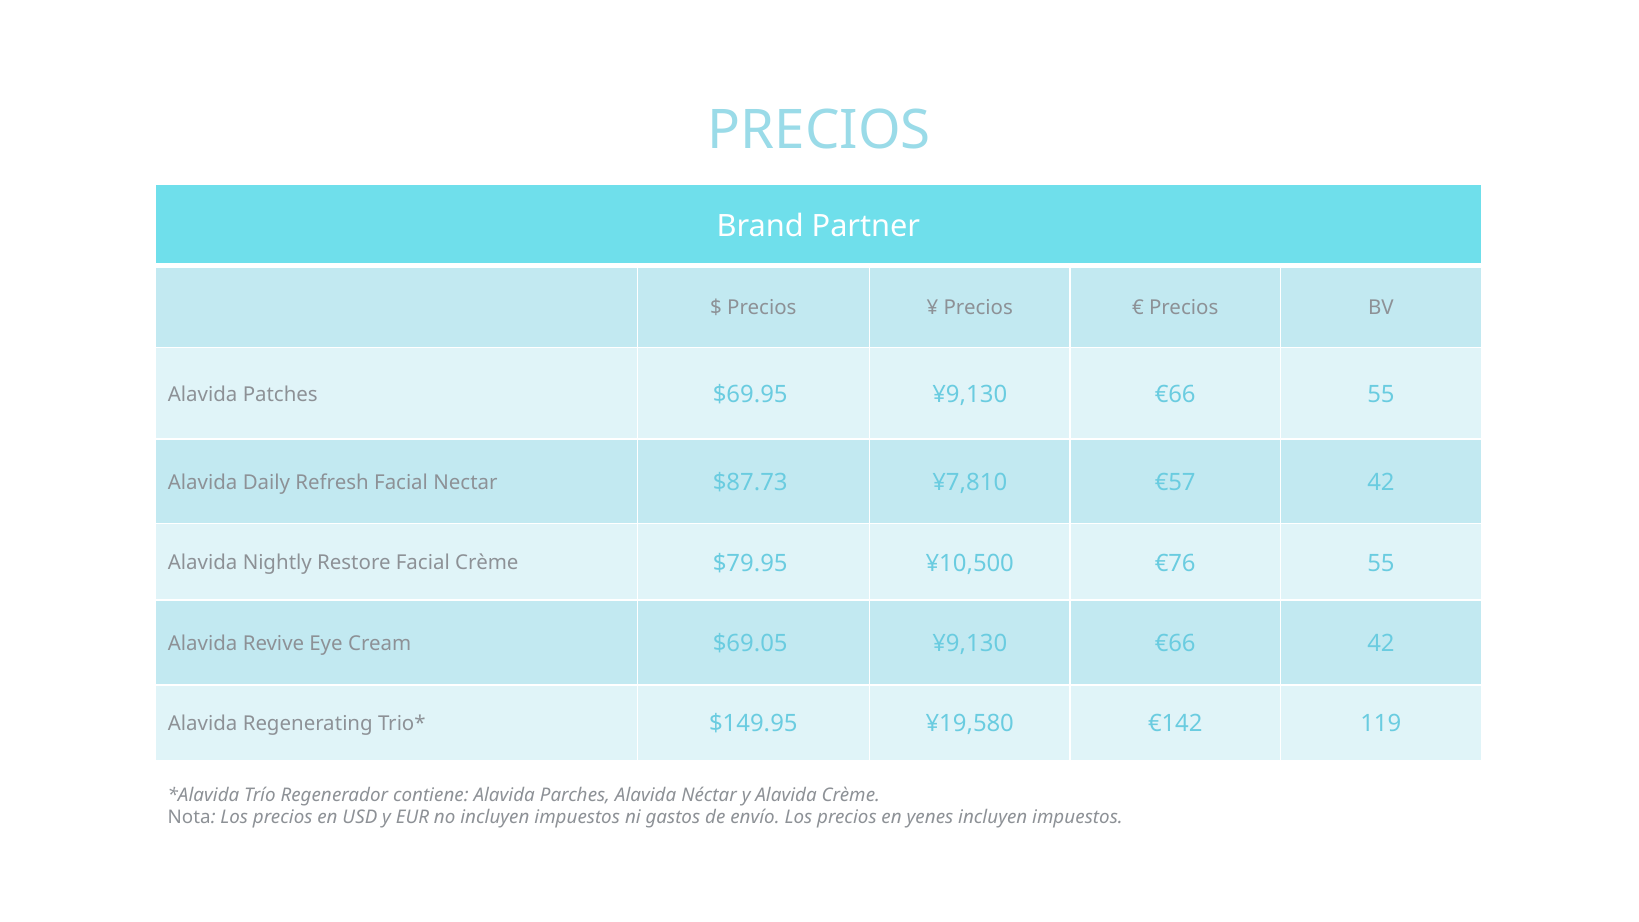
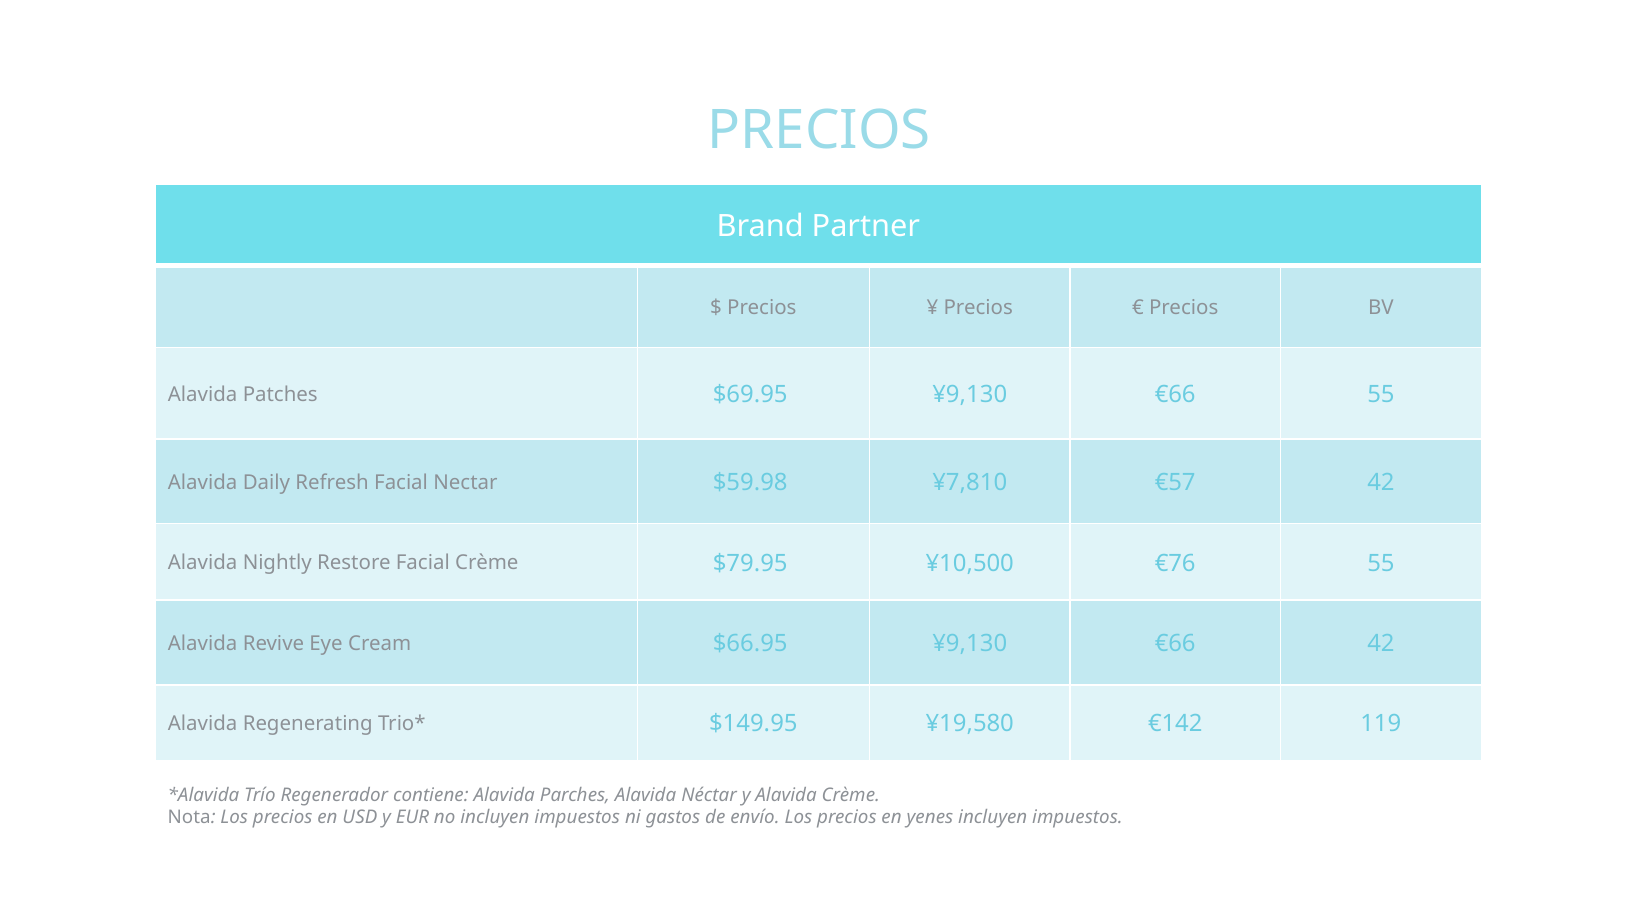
$87.73: $87.73 -> $59.98 (750, 483)
$69.05: $69.05 -> $66.95 (750, 644)
